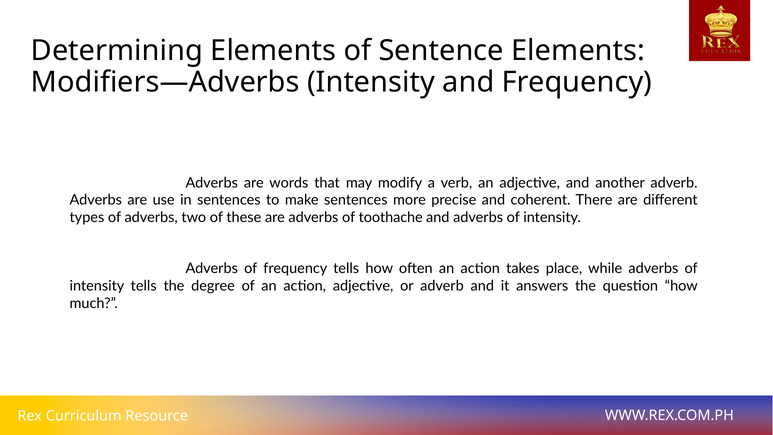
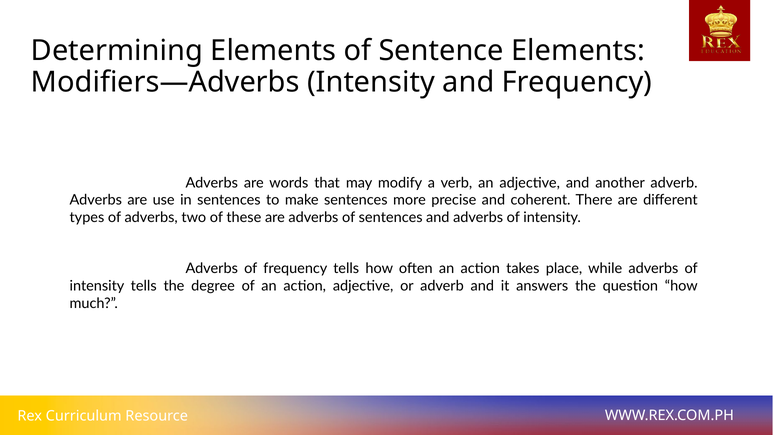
of toothache: toothache -> sentences (391, 218)
